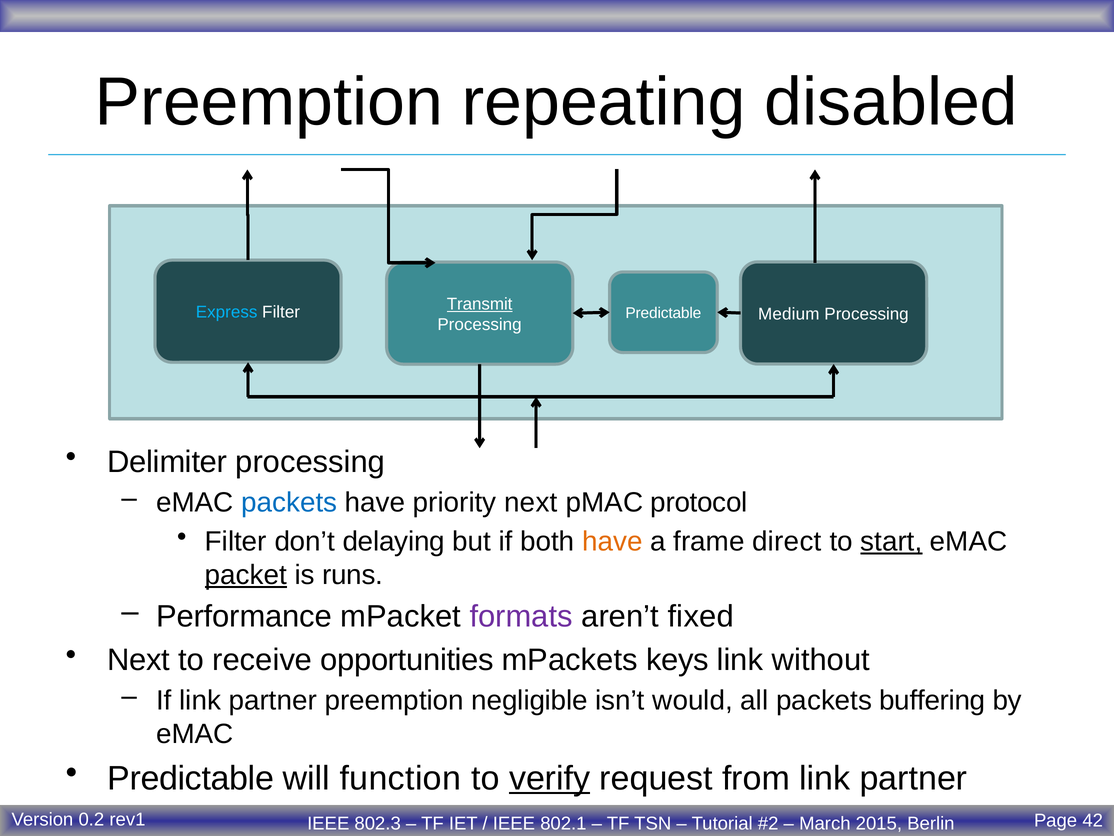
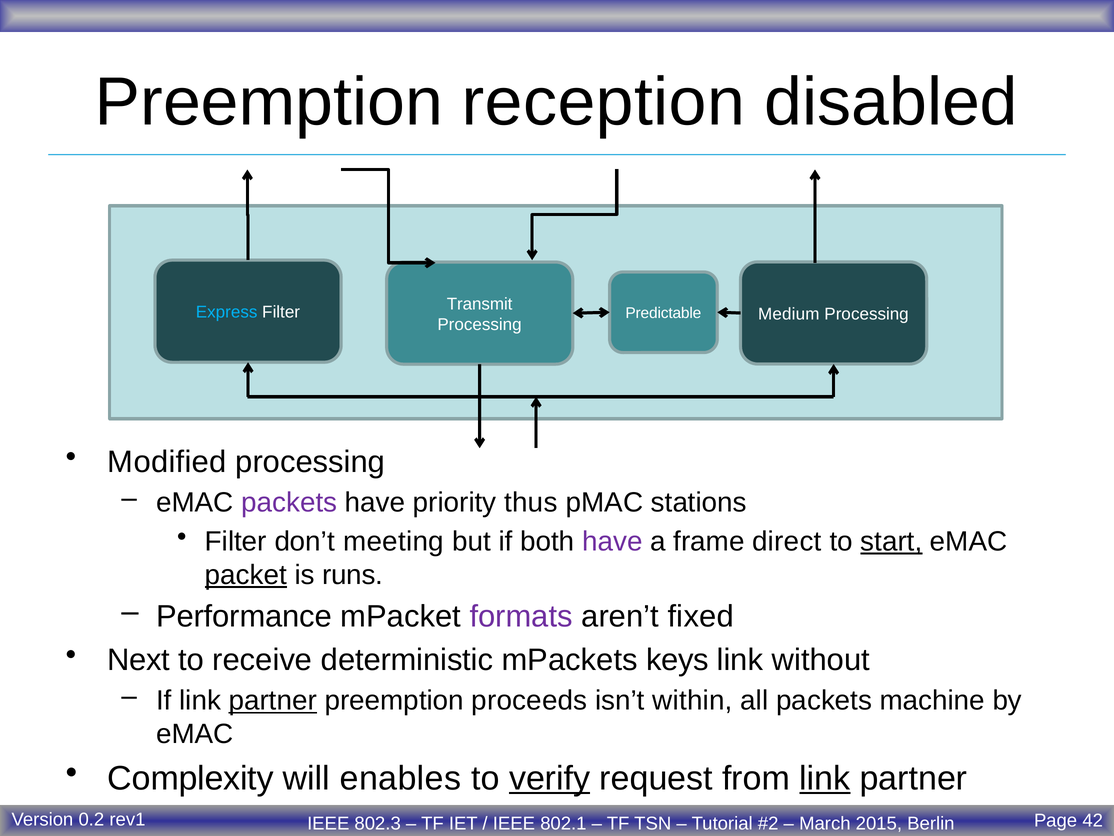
repeating: repeating -> reception (603, 102)
Transmit underline: present -> none (480, 304)
Delimiter: Delimiter -> Modified (167, 462)
packets colour: blue -> purple (289, 502)
priority next: next -> thus (531, 502)
protocol: protocol -> stations (699, 502)
delaying: delaying -> meeting (393, 541)
have colour: orange -> purple (612, 541)
opportunities: opportunities -> deterministic (407, 660)
partner underline: none -> present (273, 700)
negligible: negligible -> proceeds (529, 700)
would: would -> within (693, 700)
buffering: buffering -> machine (932, 700)
Predictable: Predictable -> Complexity (191, 778)
function: function -> enables (400, 778)
link underline: none -> present (825, 778)
